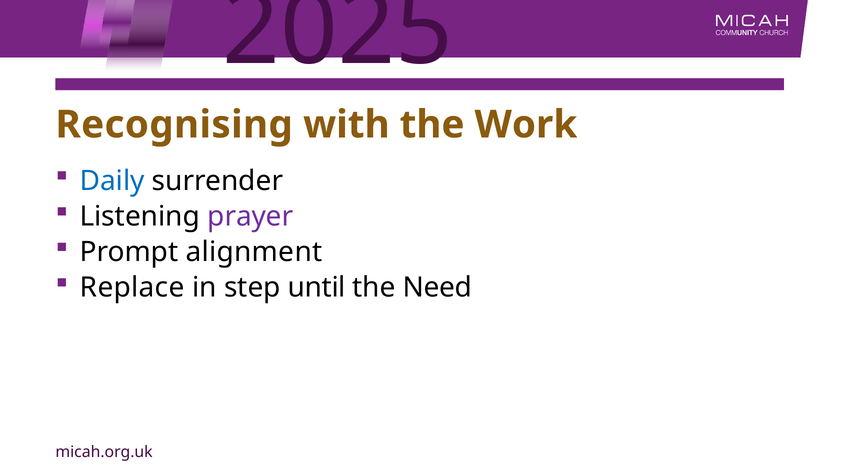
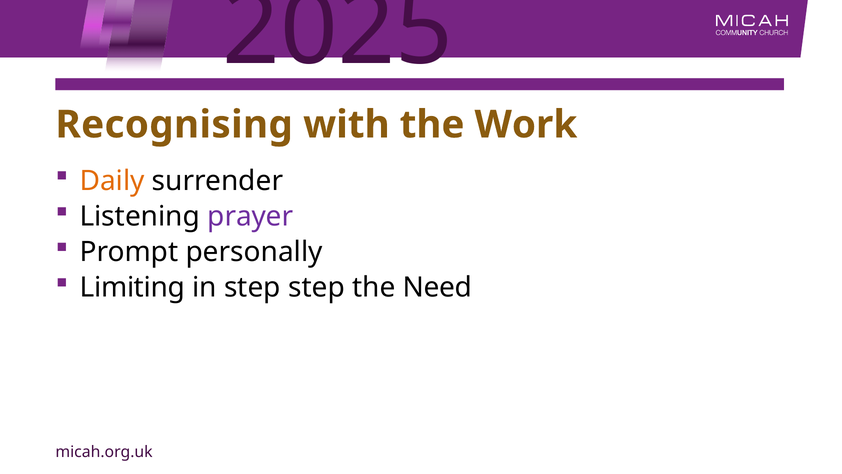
Daily colour: blue -> orange (112, 181)
alignment: alignment -> personally (254, 252)
Replace: Replace -> Limiting (132, 287)
step until: until -> step (316, 287)
